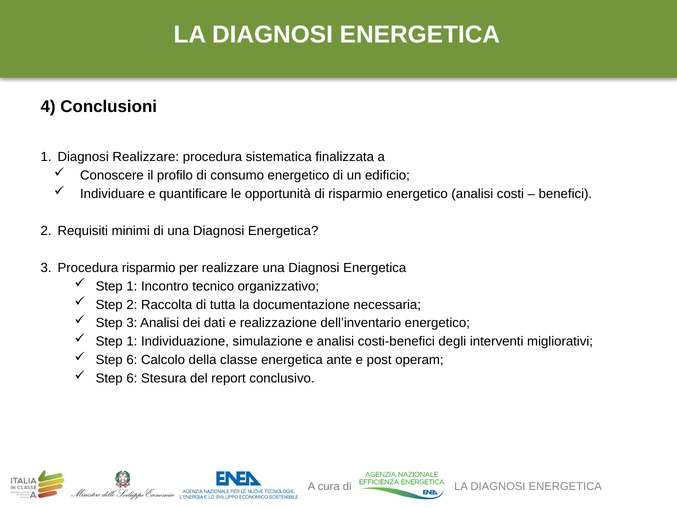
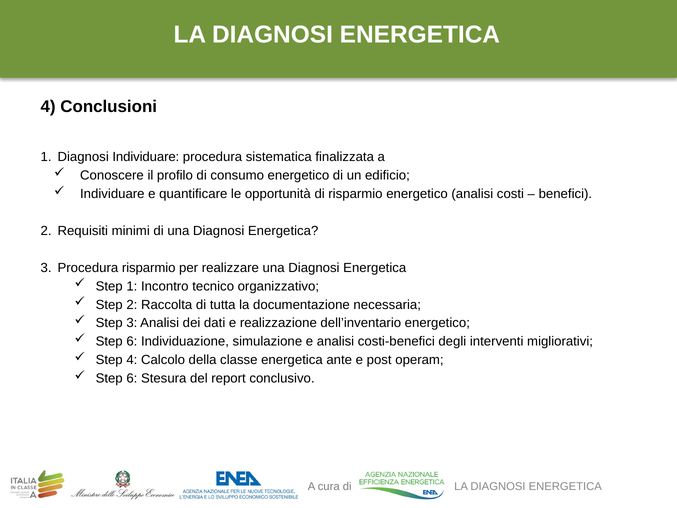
Diagnosi Realizzare: Realizzare -> Individuare (146, 157)
1: 1 -> 6 (132, 341)
6: 6 -> 4 (132, 360)
